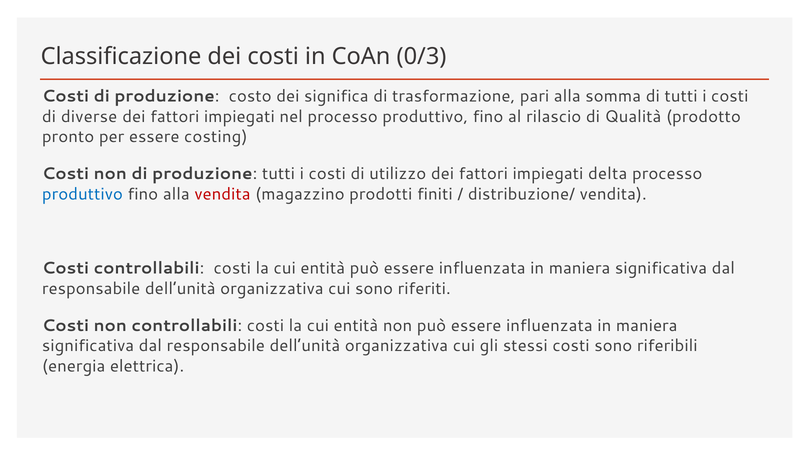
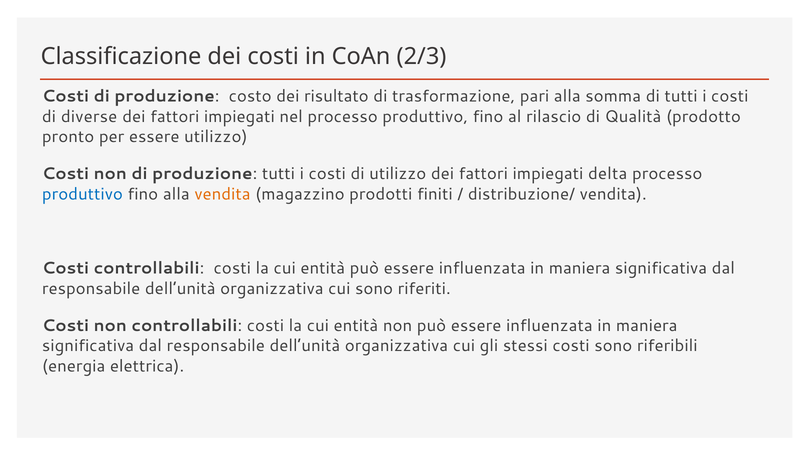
0/3: 0/3 -> 2/3 (422, 57)
significa: significa -> risultato (336, 96)
essere costing: costing -> utilizzo (216, 137)
vendita colour: red -> orange (222, 194)
